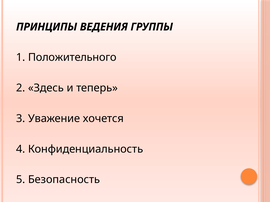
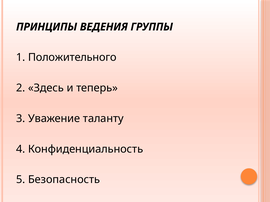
хочется: хочется -> таланту (103, 119)
